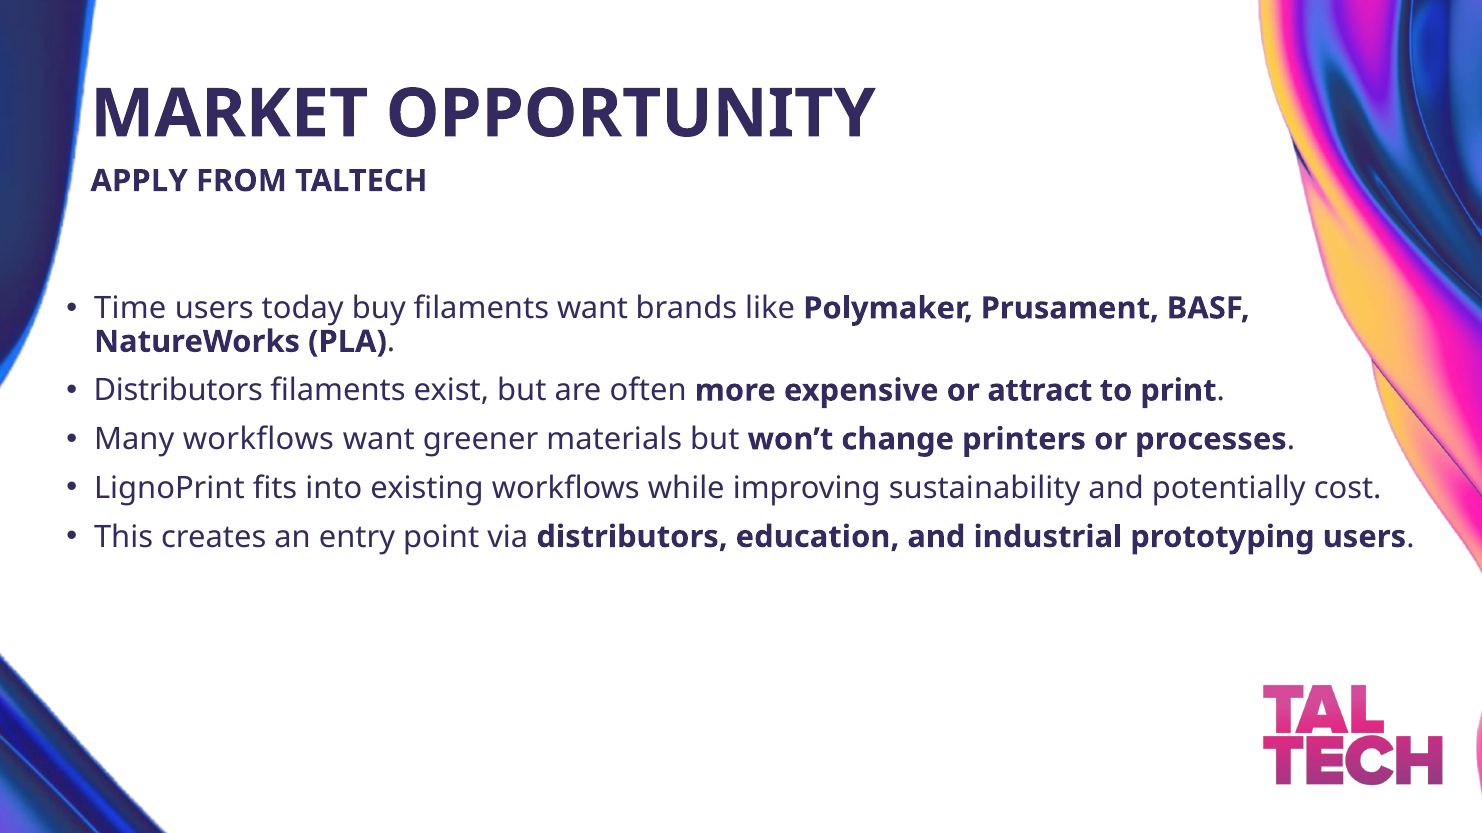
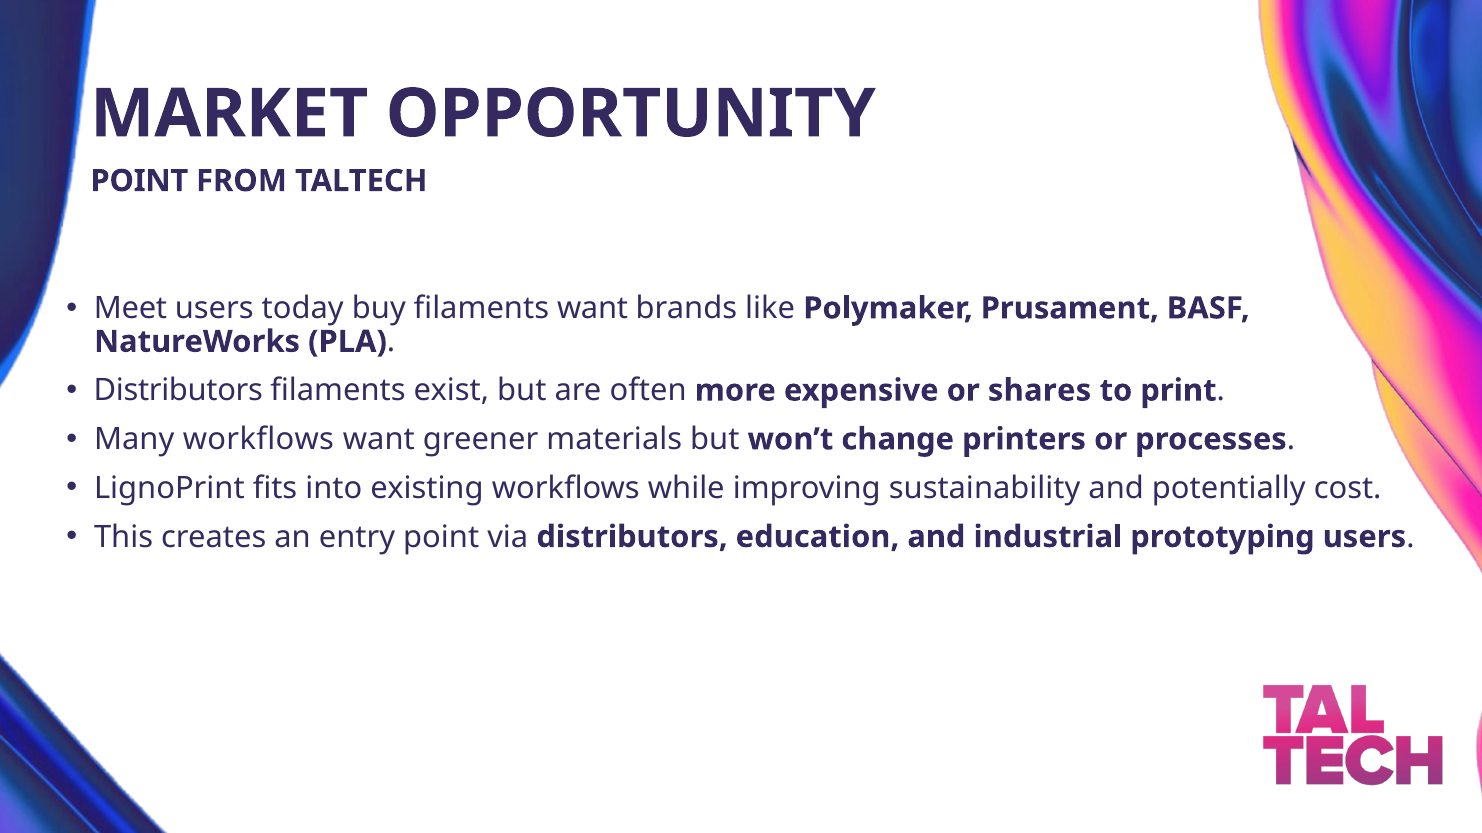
APPLY: APPLY -> POINT (139, 181)
Time: Time -> Meet (131, 309)
attract: attract -> shares (1040, 391)
